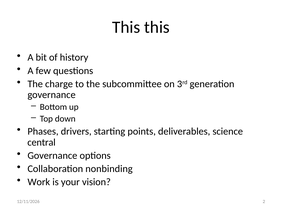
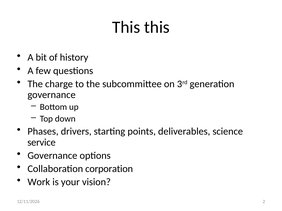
central: central -> service (41, 143)
nonbinding: nonbinding -> corporation (109, 169)
